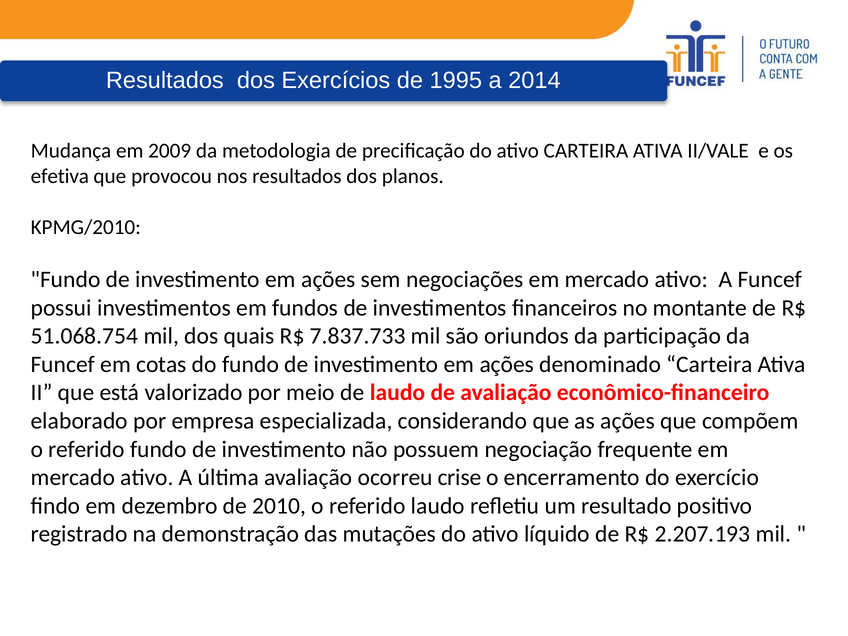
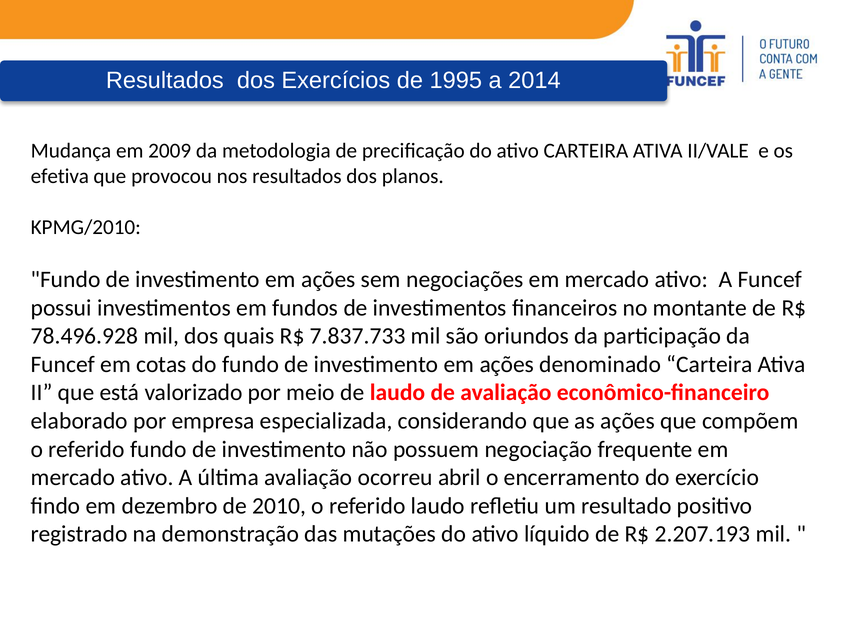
51.068.754: 51.068.754 -> 78.496.928 (84, 336)
crise: crise -> abril (459, 478)
